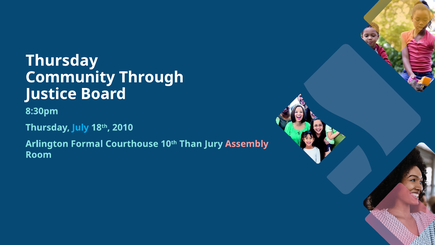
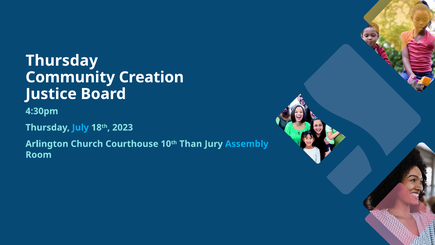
Through: Through -> Creation (151, 77)
8:30pm: 8:30pm -> 4:30pm (42, 111)
2010: 2010 -> 2023 (123, 127)
Formal: Formal -> Church (87, 144)
Assembly colour: pink -> light blue (247, 144)
